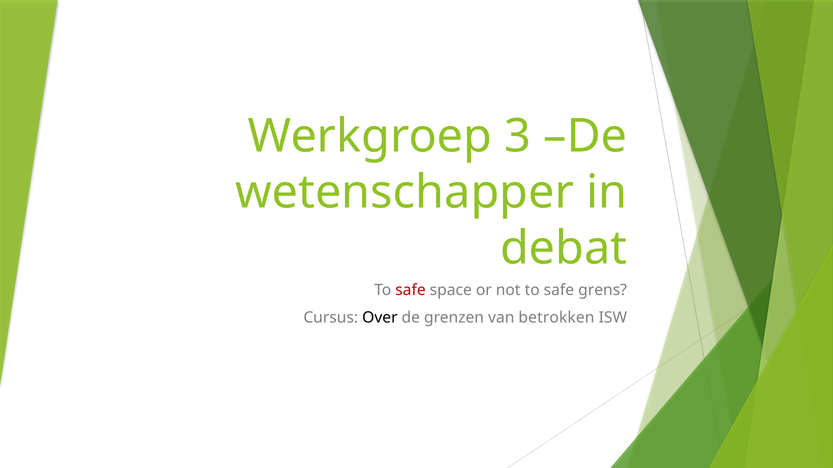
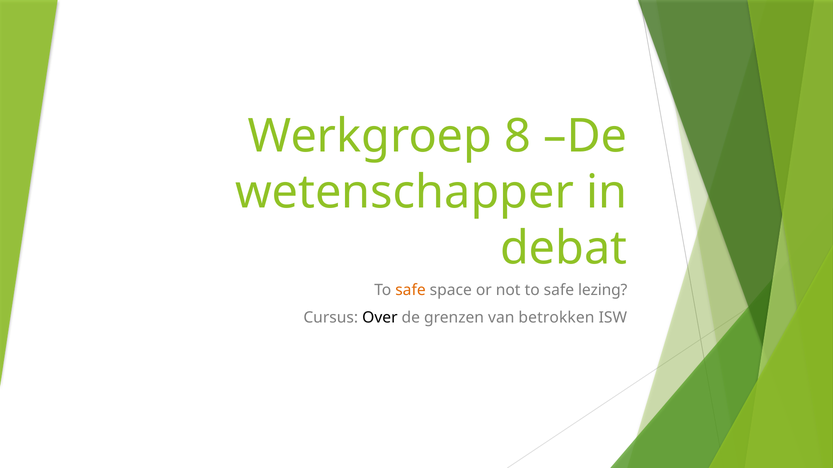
3: 3 -> 8 (518, 136)
safe colour: red -> orange (410, 290)
grens: grens -> lezing (603, 290)
